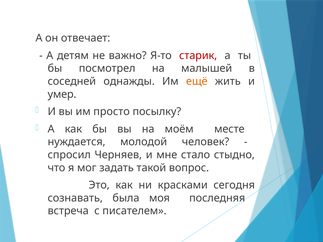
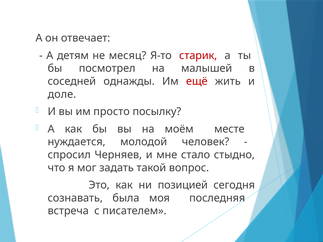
важно: важно -> месяц (128, 56)
ещё colour: orange -> red (197, 81)
умер: умер -> доле (62, 94)
красками: красками -> позицией (183, 185)
